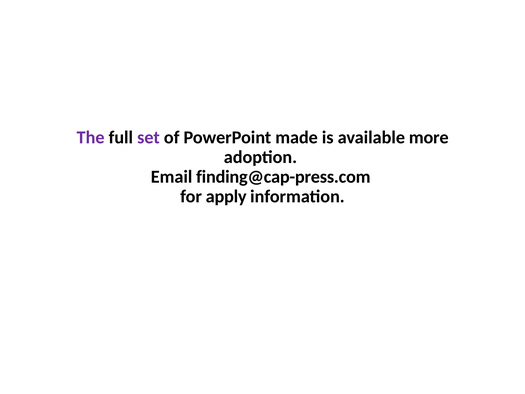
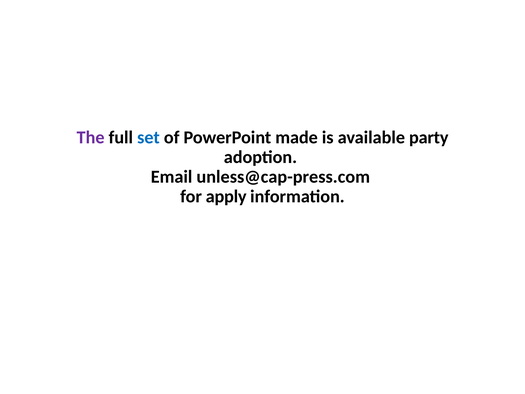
set colour: purple -> blue (148, 137)
more: more -> party (429, 137)
finding@cap-press.com: finding@cap-press.com -> unless@cap-press.com (283, 177)
